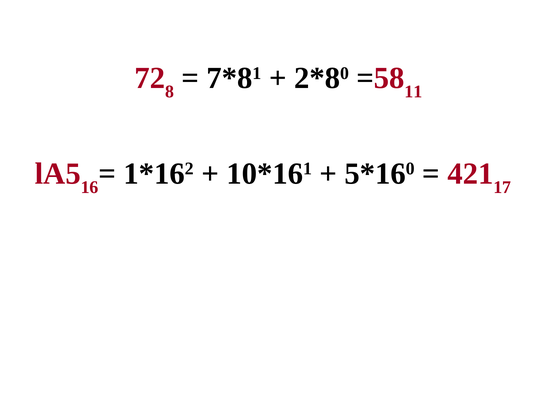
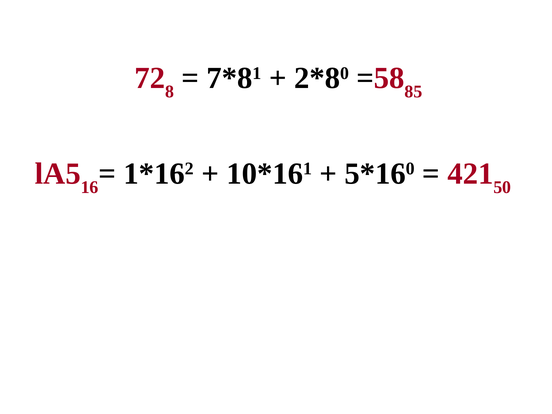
11: 11 -> 85 (414, 92)
17: 17 -> 50 (502, 187)
